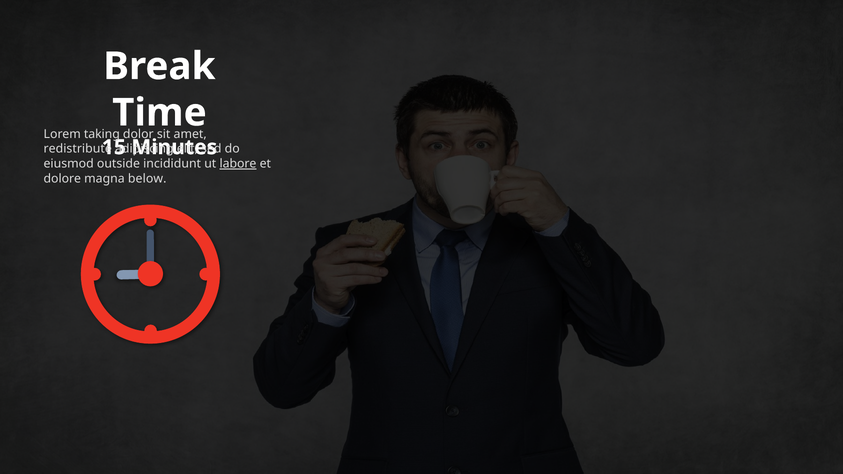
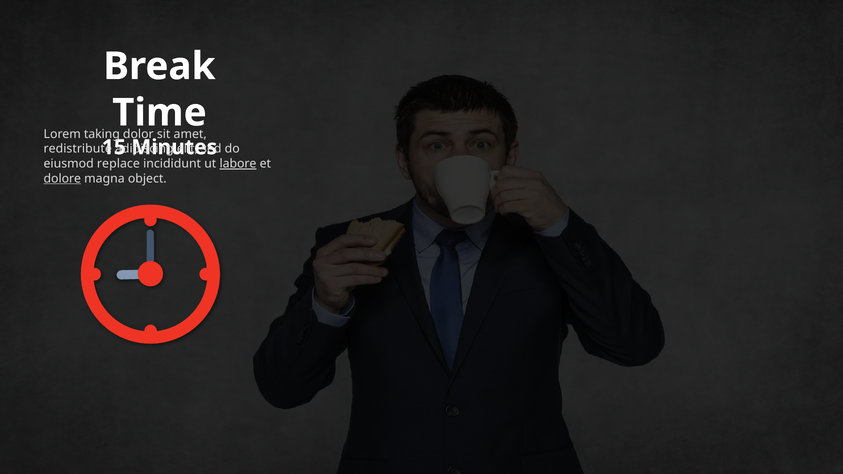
outside: outside -> replace (118, 164)
dolore underline: none -> present (62, 179)
below: below -> object (147, 179)
